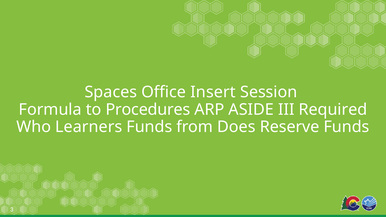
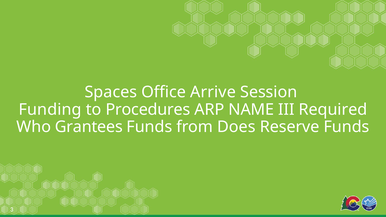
Insert: Insert -> Arrive (213, 92)
Formula: Formula -> Funding (50, 110)
ASIDE: ASIDE -> NAME (251, 110)
Learners: Learners -> Grantees (89, 127)
